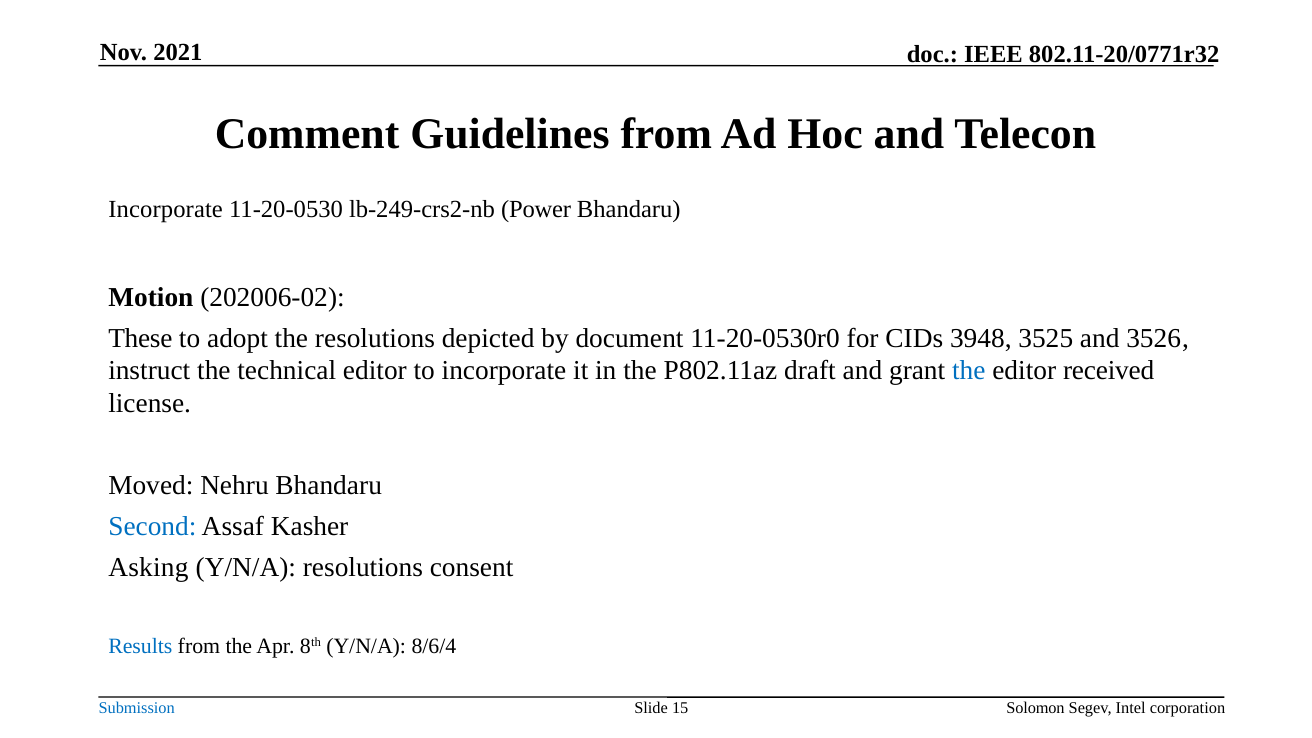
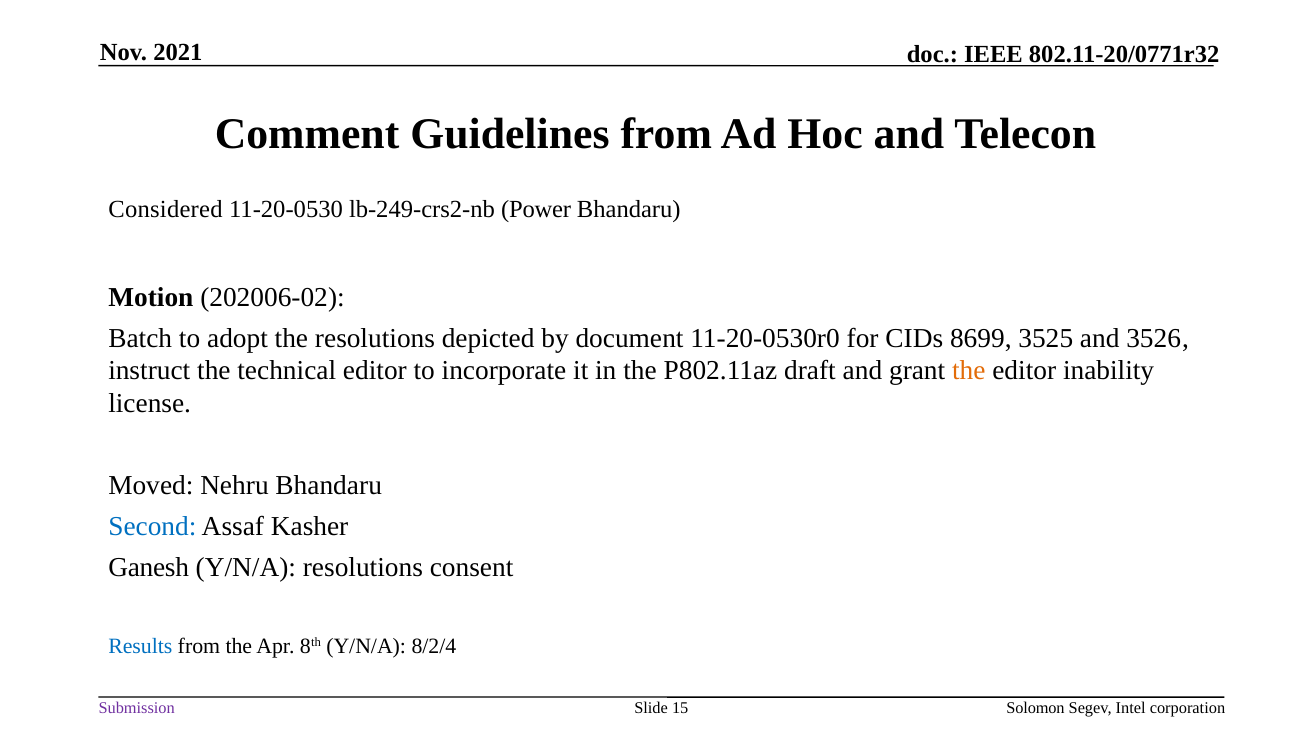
Incorporate: Incorporate -> Considered (166, 210)
These: These -> Batch (140, 338)
3948: 3948 -> 8699 (981, 338)
the colour: blue -> orange (969, 371)
received: received -> inability (1109, 371)
Asking: Asking -> Ganesh (149, 568)
8/6/4: 8/6/4 -> 8/2/4 (434, 646)
Submission colour: blue -> purple (137, 708)
